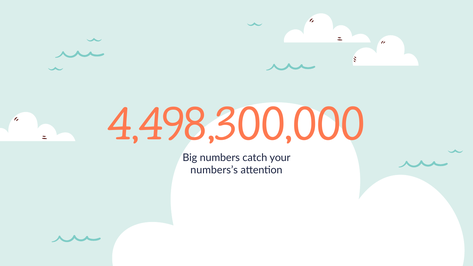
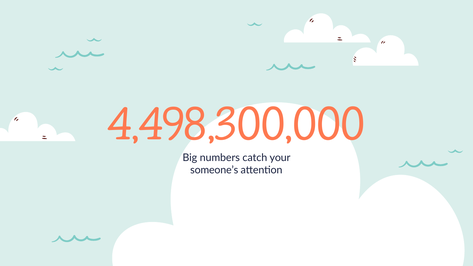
numbers’s: numbers’s -> someone’s (214, 170)
